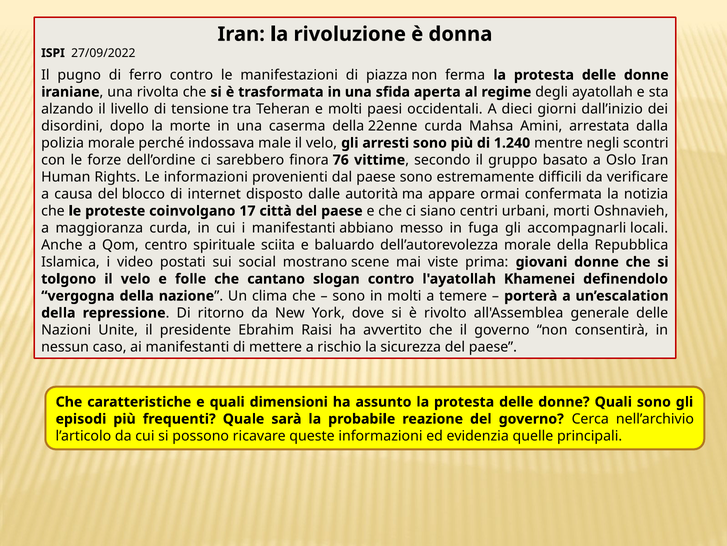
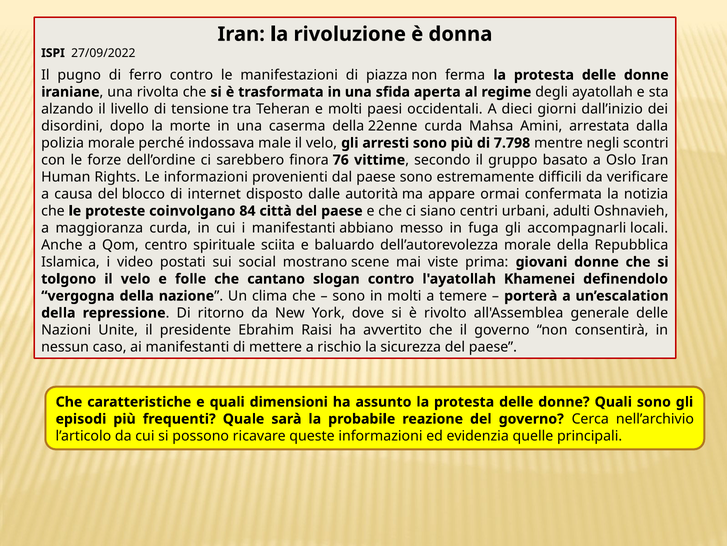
1.240: 1.240 -> 7.798 (512, 143)
17: 17 -> 84 (247, 211)
morti: morti -> adulti (572, 211)
